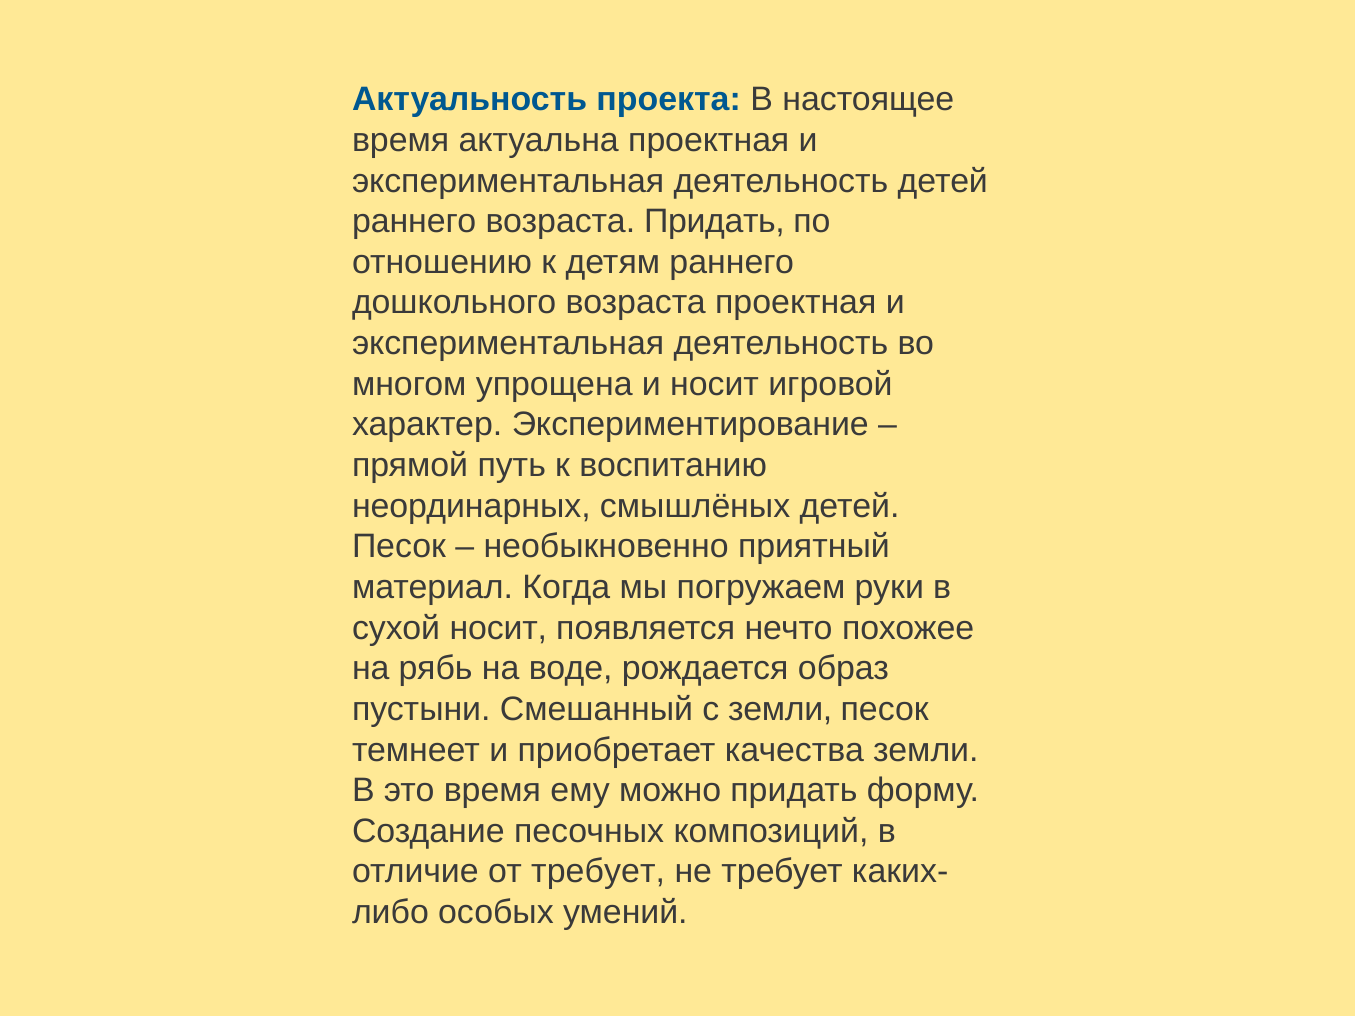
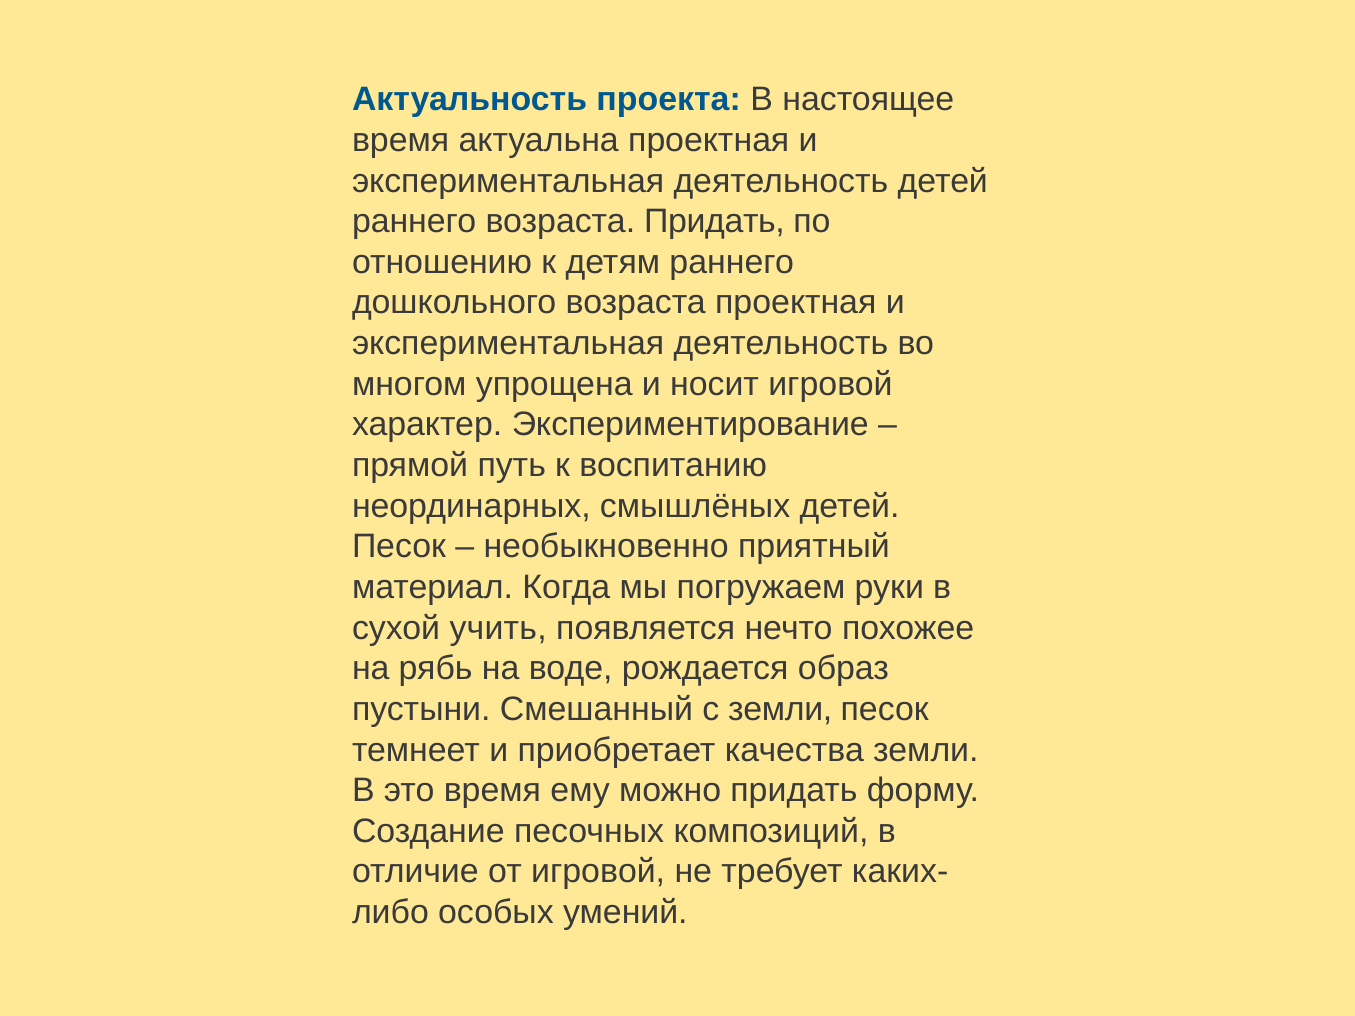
сухой носит: носит -> учить (498, 628)
от требует: требует -> игровой (598, 872)
